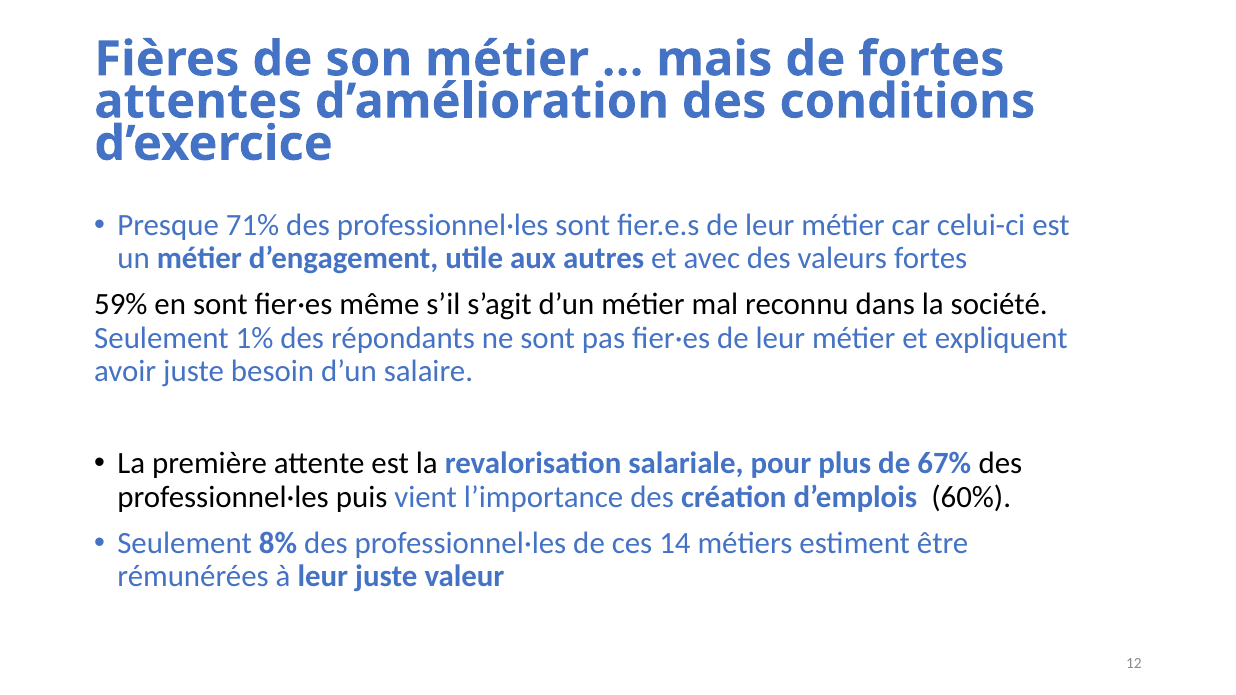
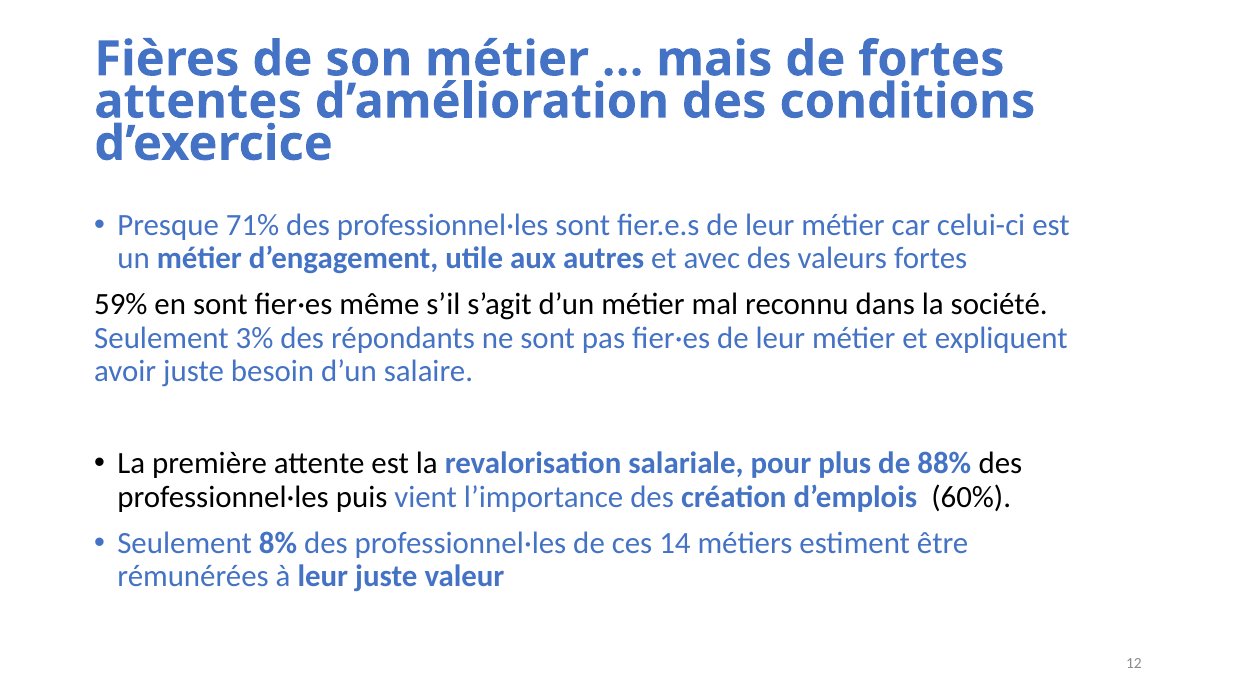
1%: 1% -> 3% (255, 338)
67%: 67% -> 88% (944, 464)
